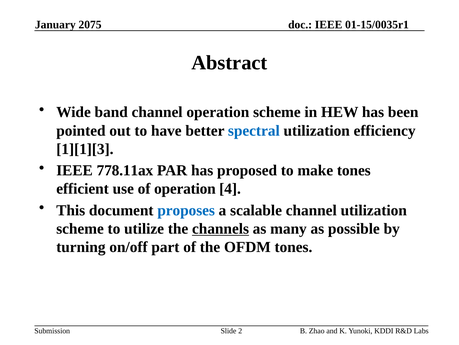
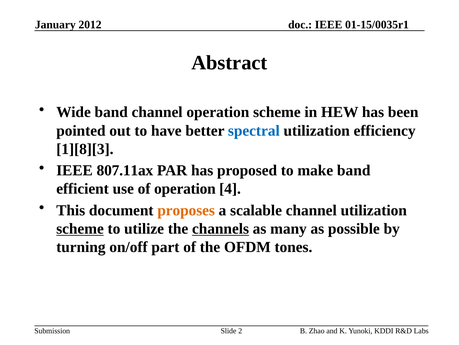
2075: 2075 -> 2012 (90, 24)
1][1][3: 1][1][3 -> 1][8][3 (85, 149)
778.11ax: 778.11ax -> 807.11ax (125, 170)
make tones: tones -> band (354, 170)
proposes colour: blue -> orange (186, 210)
scheme underline: none -> present (80, 228)
